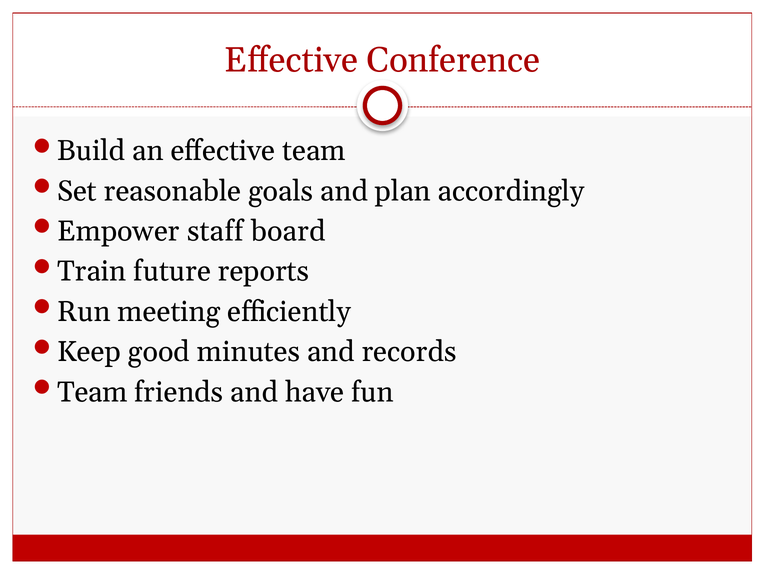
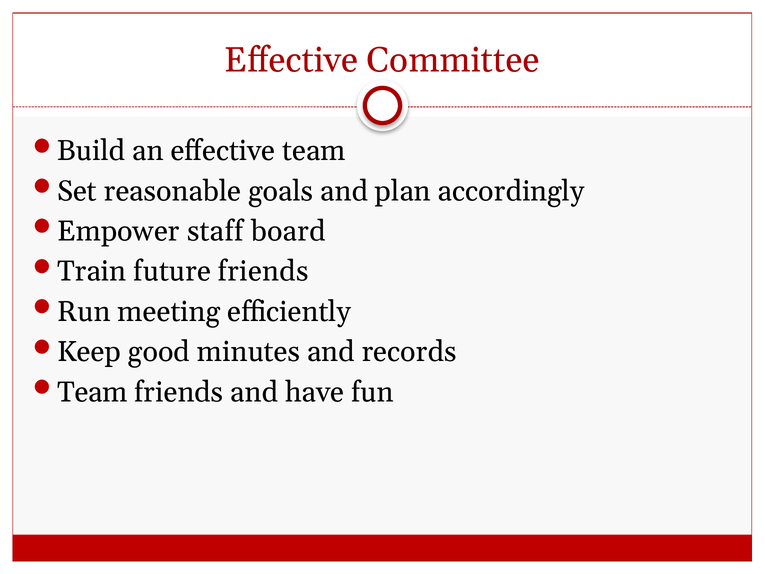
Conference: Conference -> Committee (453, 60)
future reports: reports -> friends (263, 271)
